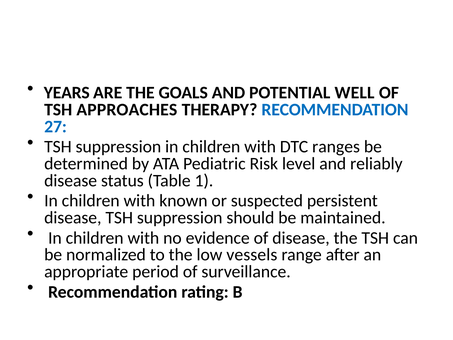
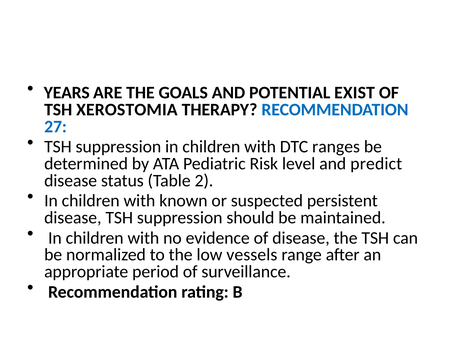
WELL: WELL -> EXIST (355, 93)
APPROACHES: APPROACHES -> XEROSTOMIA (127, 110)
reliably: reliably -> predict (376, 164)
1: 1 -> 2 (204, 180)
